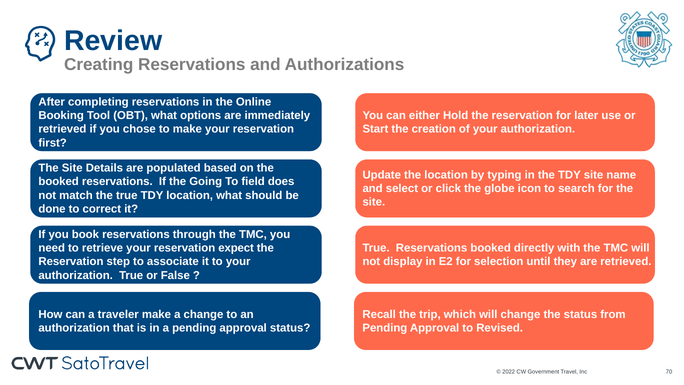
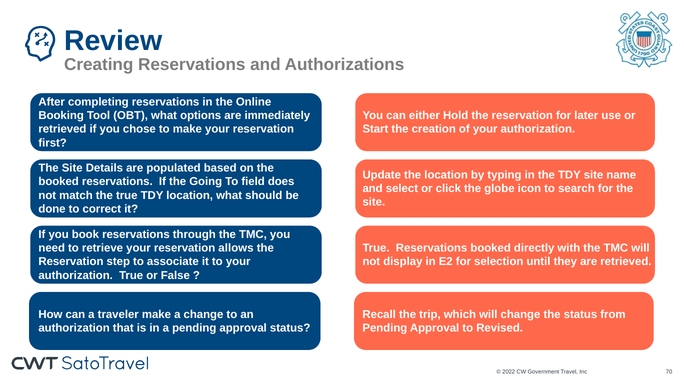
expect: expect -> allows (236, 248)
